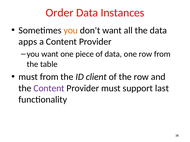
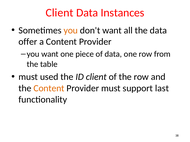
Order: Order -> Client (60, 13)
apps: apps -> offer (28, 42)
must from: from -> used (49, 77)
Content colour: purple -> orange (49, 88)
